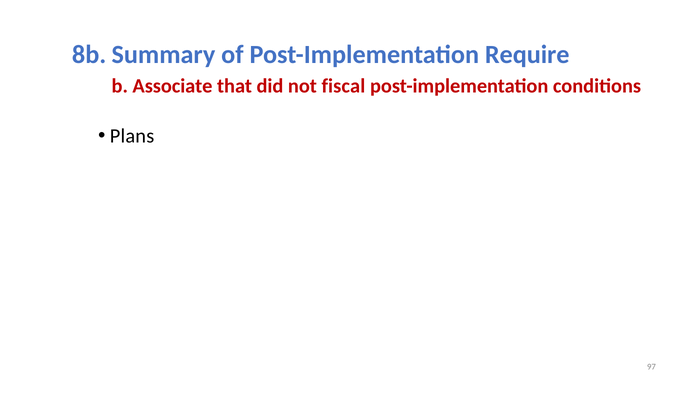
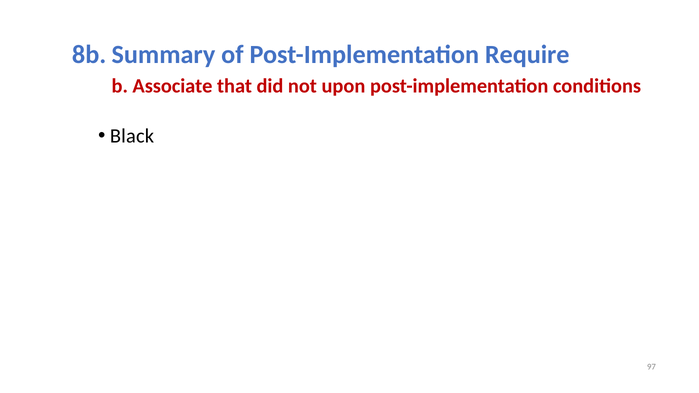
fiscal: fiscal -> upon (343, 86)
Plans: Plans -> Black (132, 136)
